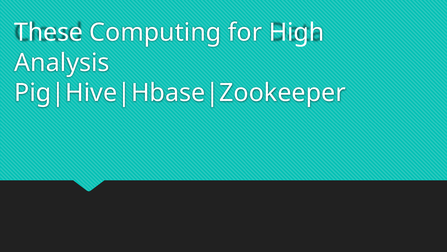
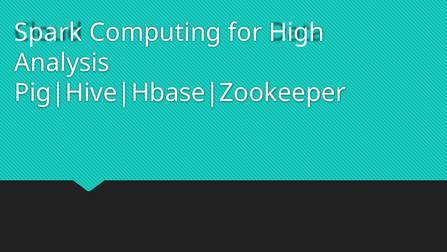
These: These -> Spark (48, 32)
